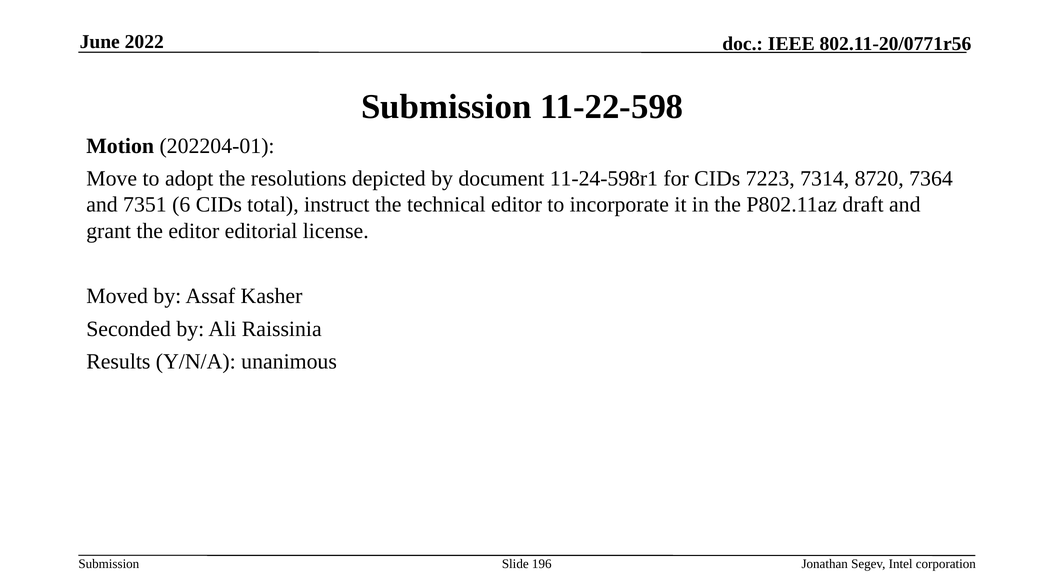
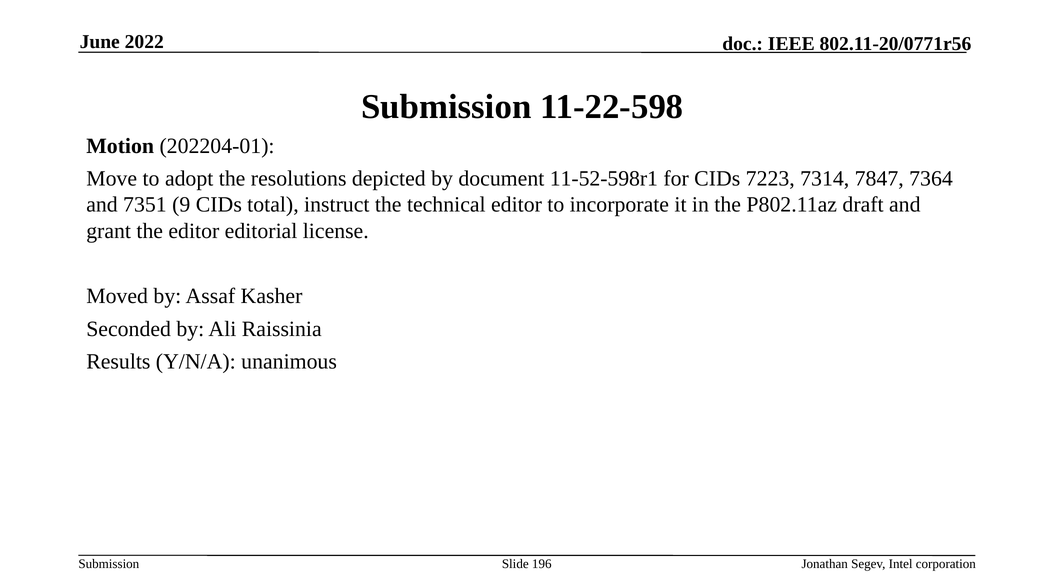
11-24-598r1: 11-24-598r1 -> 11-52-598r1 (604, 178)
8720: 8720 -> 7847 (879, 178)
6: 6 -> 9 (181, 205)
